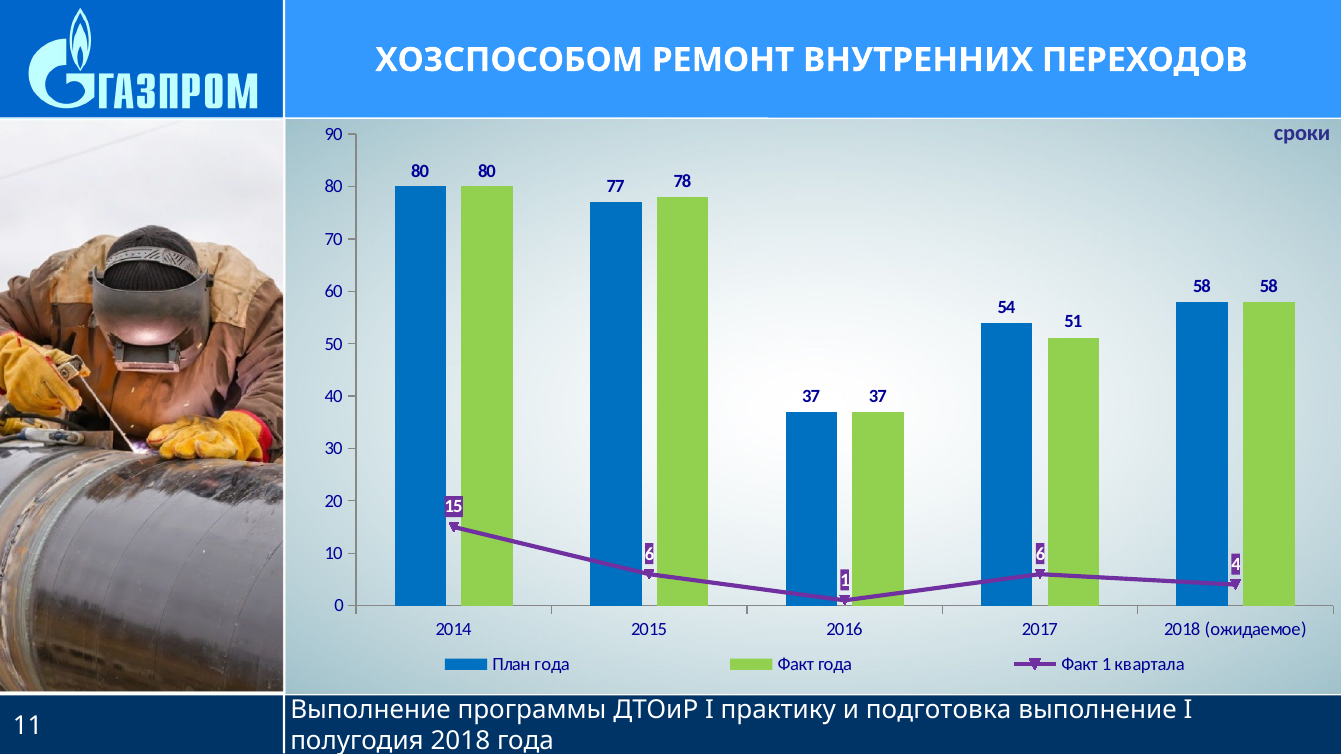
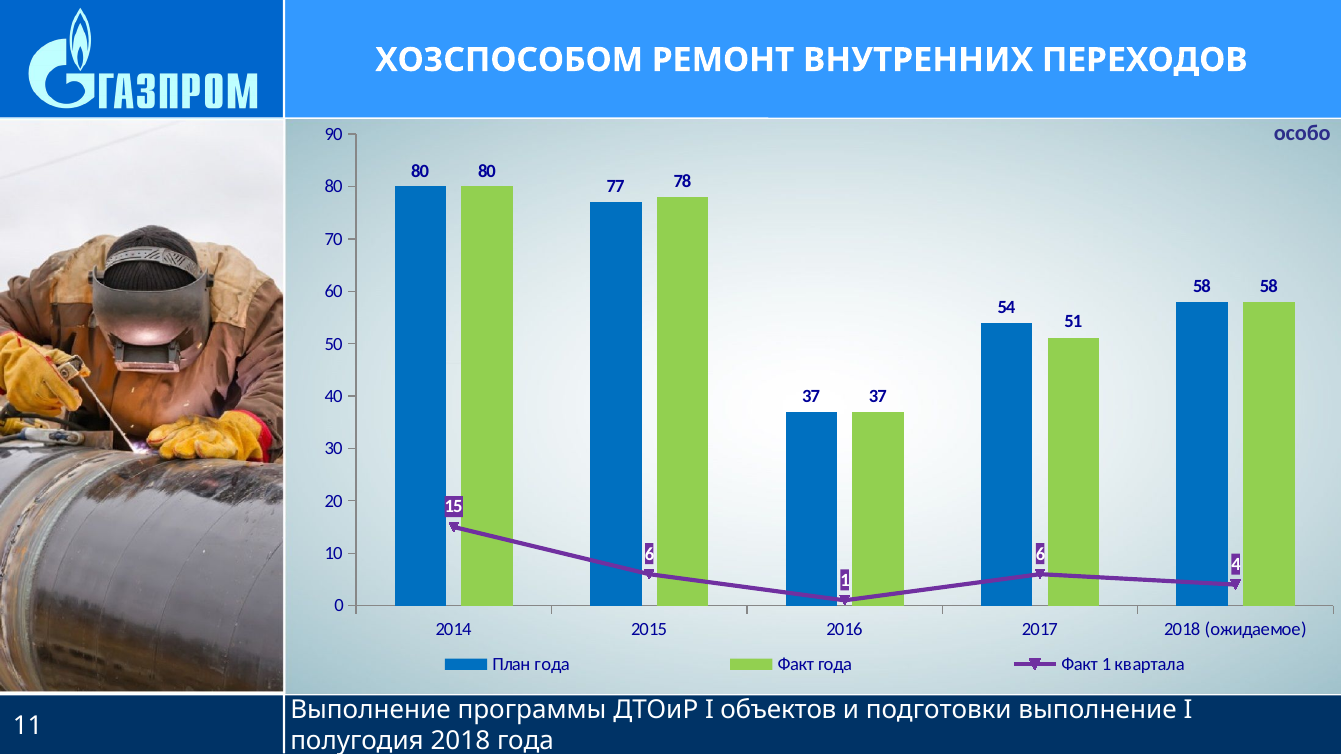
сроки: сроки -> особо (1302, 133)
практику: практику -> объектов (778, 710)
подготовка: подготовка -> подготовки (939, 710)
